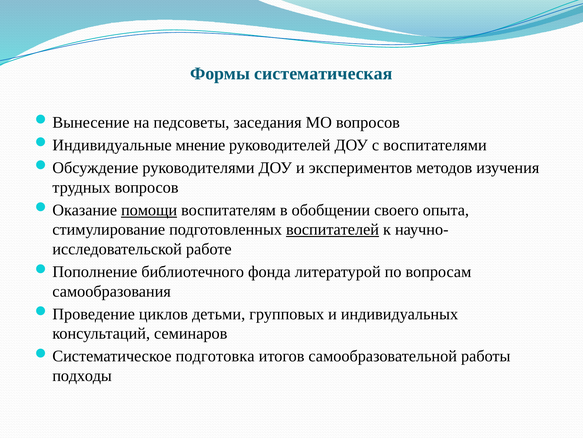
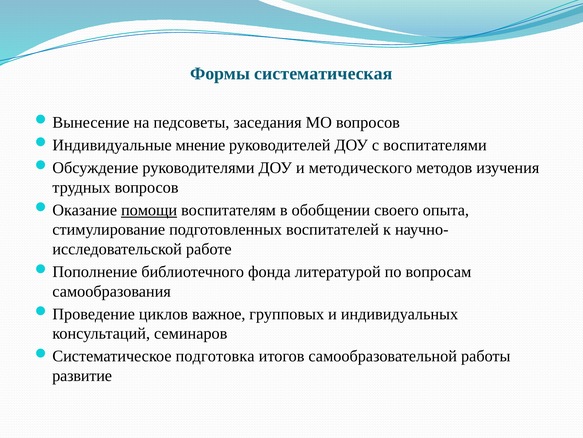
экспериментов: экспериментов -> методического (360, 168)
воспитателей underline: present -> none (333, 229)
детьми: детьми -> важное (219, 314)
подходы: подходы -> развитие (82, 375)
